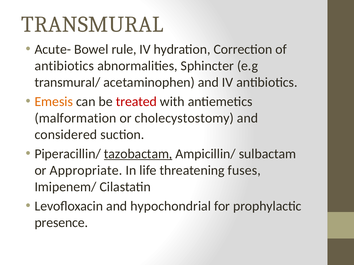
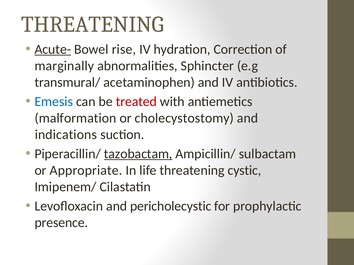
TRANSMURAL: TRANSMURAL -> THREATENING (93, 25)
Acute- underline: none -> present (53, 49)
rule: rule -> rise (124, 49)
antibiotics: antibiotics -> marginally (64, 66)
Emesis colour: orange -> blue (54, 102)
considered: considered -> indications (66, 135)
fuses: fuses -> cystic (244, 171)
hypochondrial: hypochondrial -> pericholecystic (171, 206)
